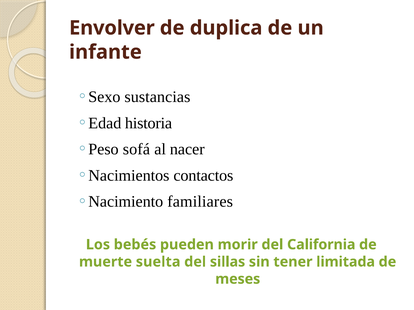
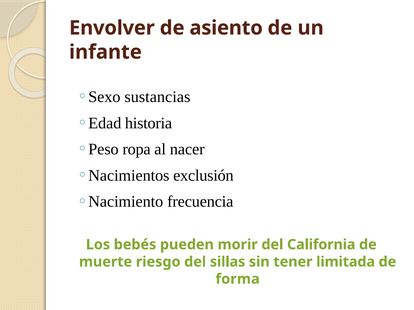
duplica: duplica -> asiento (226, 28)
sofá: sofá -> ropa (137, 149)
contactos: contactos -> exclusión (203, 176)
familiares: familiares -> frecuencia (200, 202)
suelta: suelta -> riesgo (158, 262)
meses: meses -> forma (238, 279)
